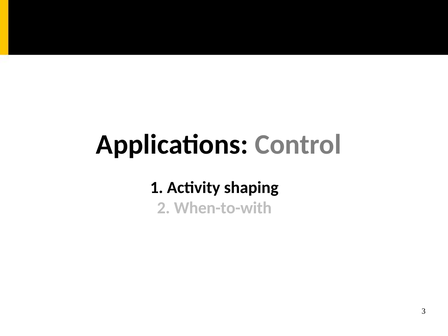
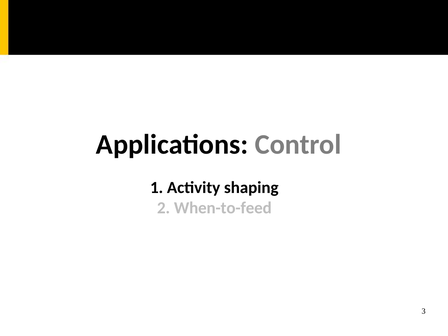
When-to-with: When-to-with -> When-to-feed (223, 208)
